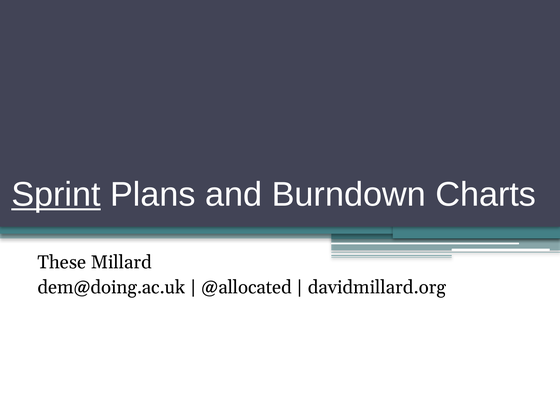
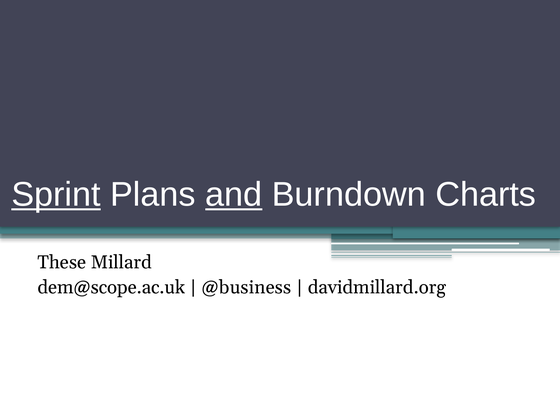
and underline: none -> present (234, 195)
dem@doing.ac.uk: dem@doing.ac.uk -> dem@scope.ac.uk (111, 287)
@allocated: @allocated -> @business (246, 287)
